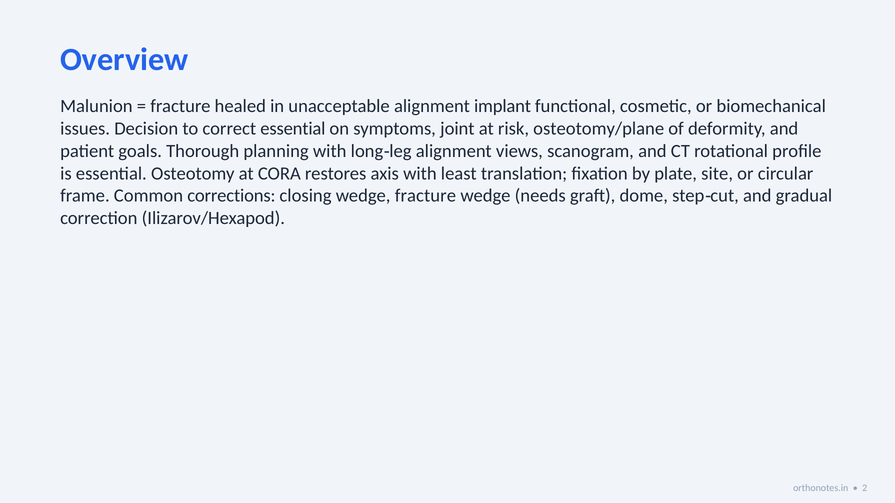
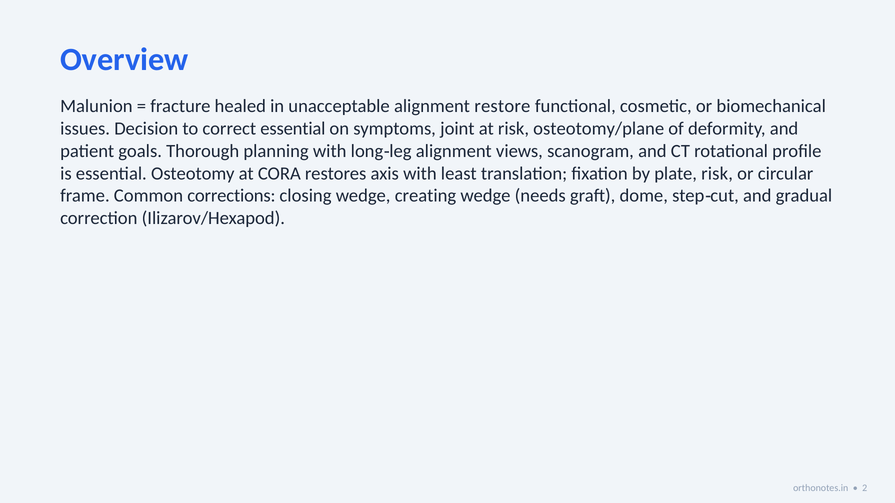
implant: implant -> restore (502, 106)
plate site: site -> risk (717, 174)
wedge fracture: fracture -> creating (425, 196)
